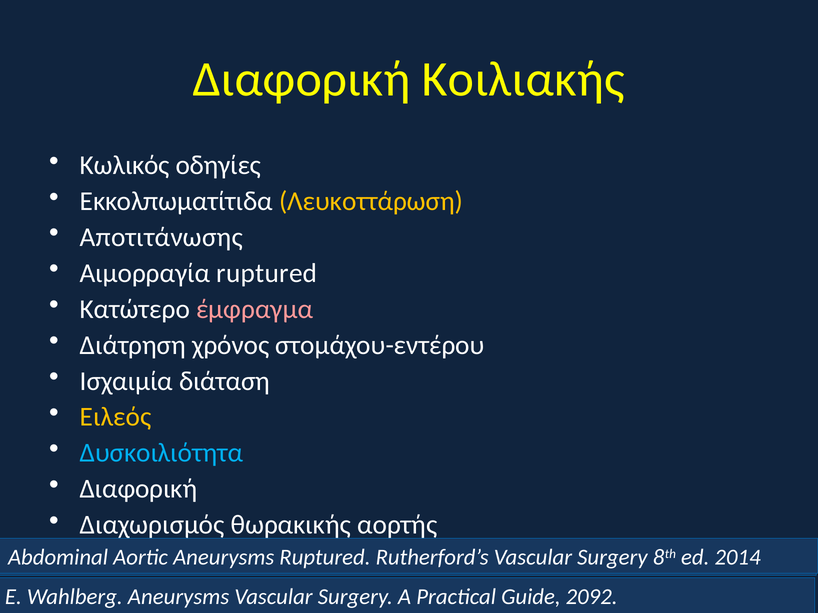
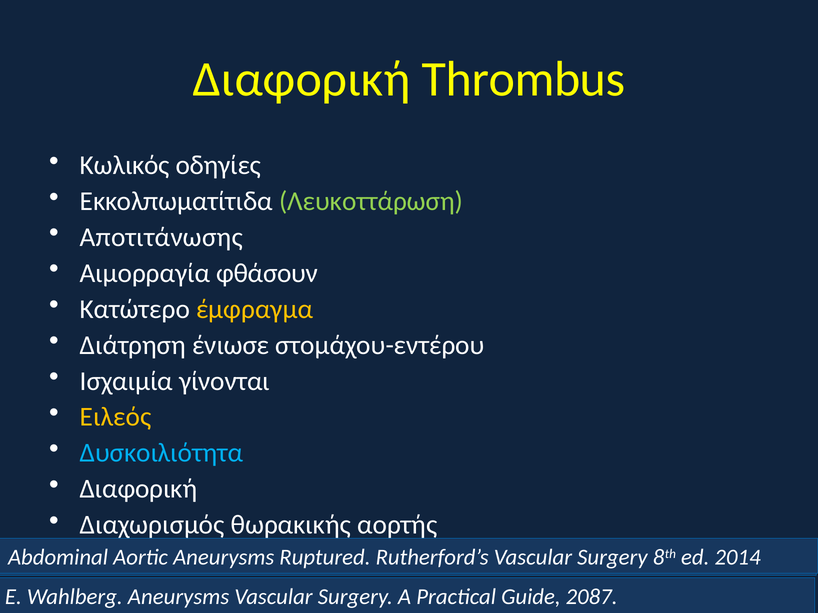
Κοιλιακής: Κοιλιακής -> Thrombus (524, 79)
Λευκοττάρωση colour: yellow -> light green (371, 201)
Αιμορραγία ruptured: ruptured -> φθάσουν (267, 273)
έμφραγμα colour: pink -> yellow (255, 309)
χρόνος: χρόνος -> ένιωσε (231, 345)
διάταση: διάταση -> γίνονται (224, 381)
2092: 2092 -> 2087 (592, 597)
